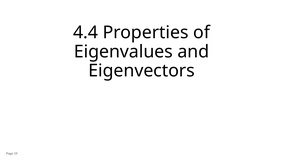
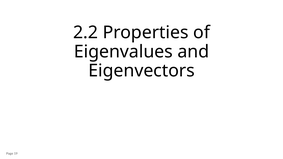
4.4: 4.4 -> 2.2 (86, 33)
